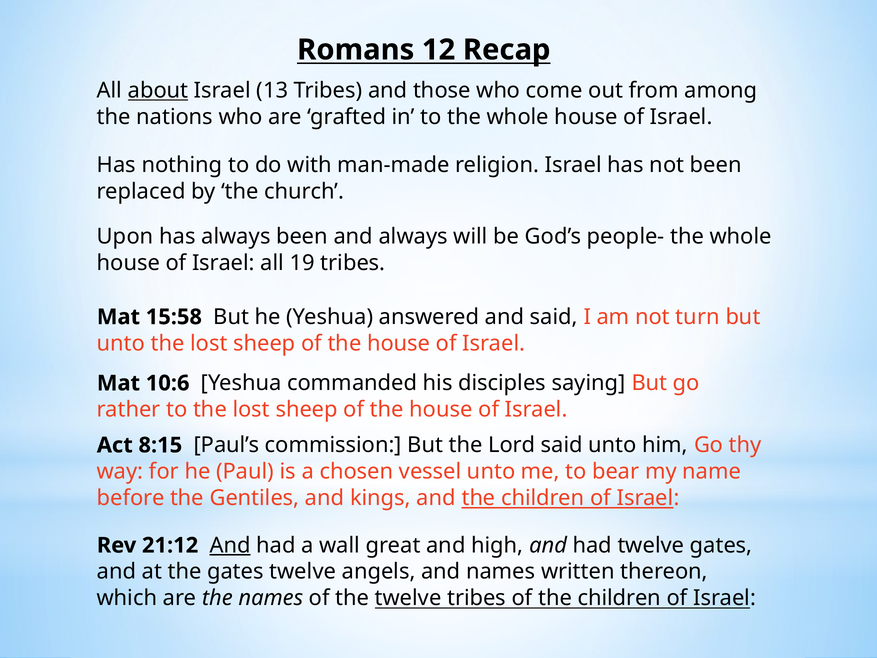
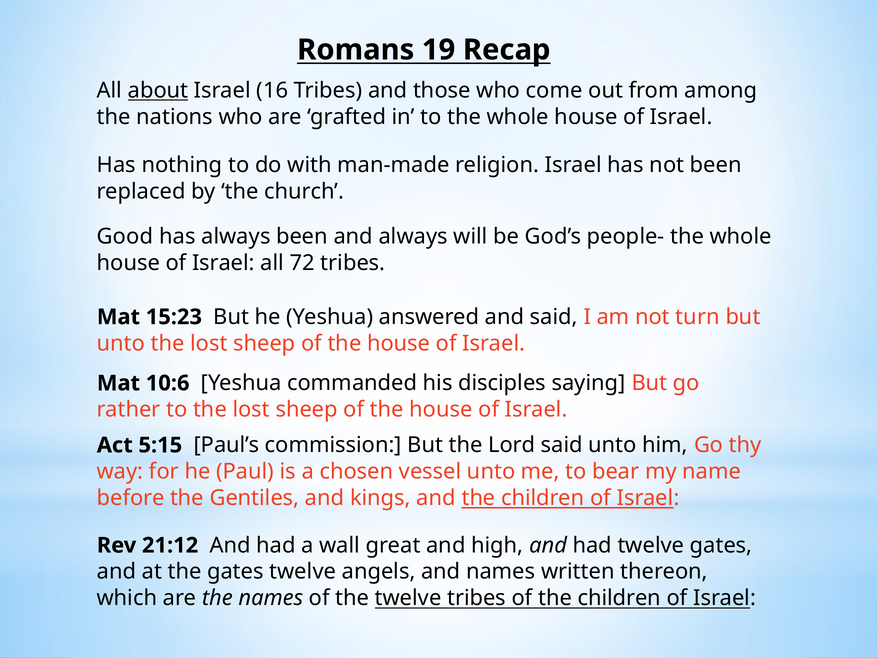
12: 12 -> 19 (439, 50)
13: 13 -> 16 (272, 91)
Upon: Upon -> Good (125, 236)
19: 19 -> 72 (302, 263)
15:58: 15:58 -> 15:23 (174, 317)
8:15: 8:15 -> 5:15 (160, 445)
And underline: present -> none (230, 545)
